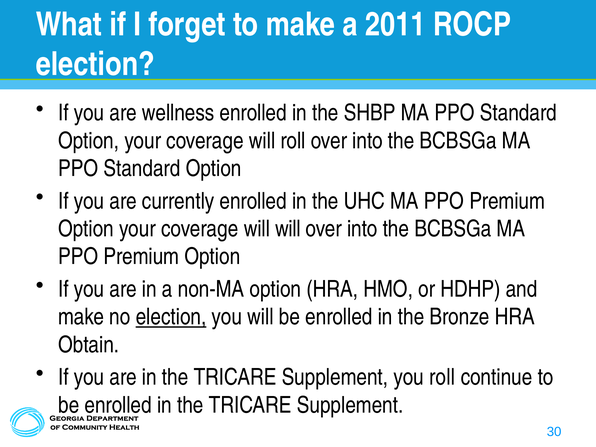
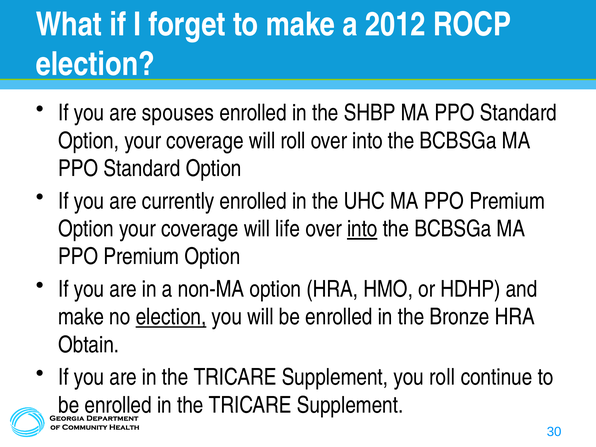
2011: 2011 -> 2012 (395, 25)
wellness: wellness -> spouses (178, 113)
will will: will -> life (288, 229)
into underline: none -> present (362, 229)
